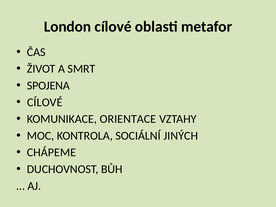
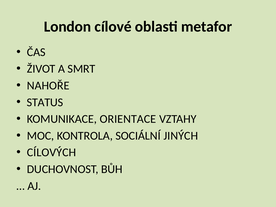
SPOJENA: SPOJENA -> NAHOŘE (48, 86)
CÍLOVÉ: CÍLOVÉ -> STATUS (45, 102)
CHÁPEME: CHÁPEME -> CÍLOVÝCH (52, 152)
